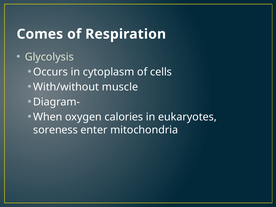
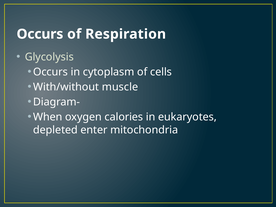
Comes: Comes -> Occurs (40, 34)
soreness: soreness -> depleted (55, 130)
